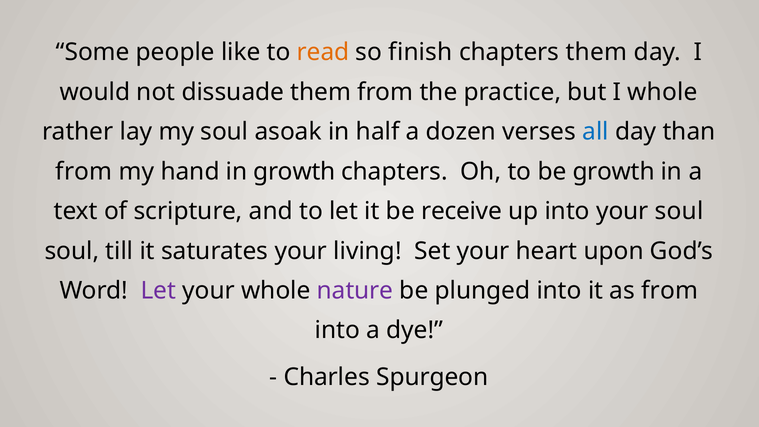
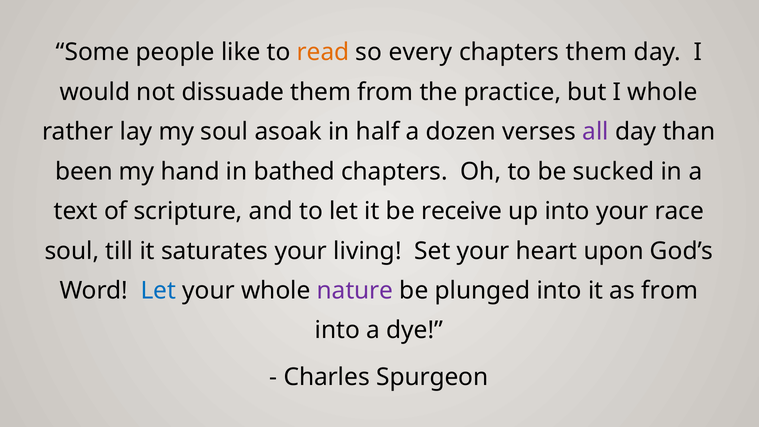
finish: finish -> every (420, 52)
all colour: blue -> purple (595, 132)
from: from -> been (84, 171)
in growth: growth -> bathed (294, 171)
be growth: growth -> sucked (613, 171)
your soul: soul -> race (679, 211)
Let colour: purple -> blue (158, 291)
